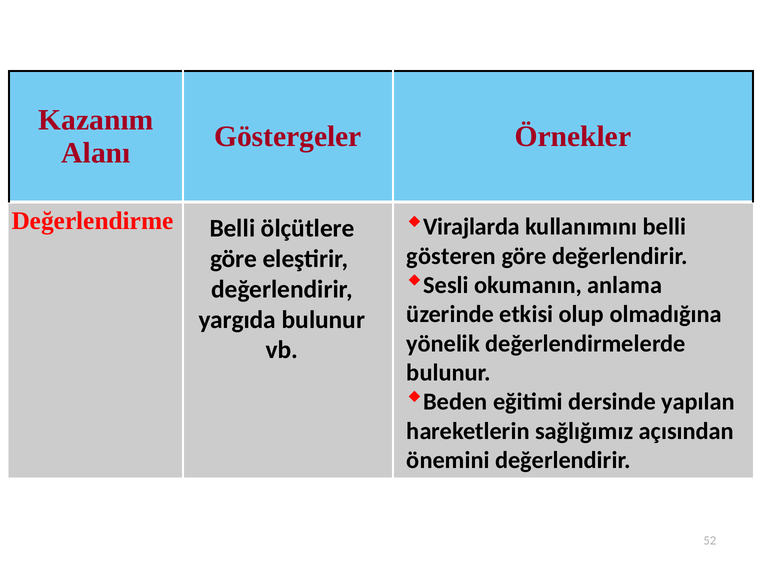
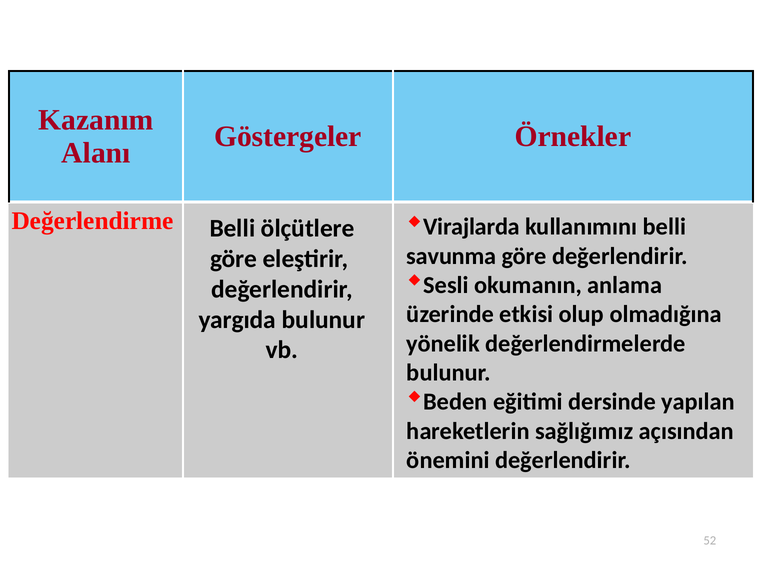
gösteren: gösteren -> savunma (451, 256)
